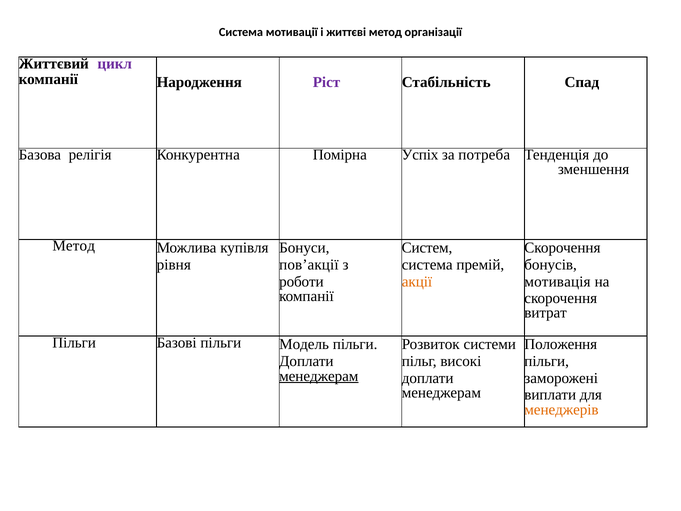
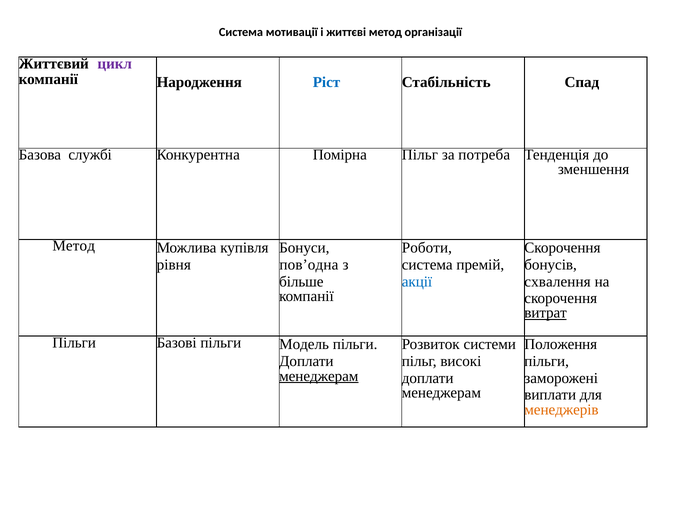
Ріст colour: purple -> blue (326, 82)
релігія: релігія -> службі (90, 155)
Помірна Успіх: Успіх -> Пільг (420, 155)
Систем: Систем -> Роботи (427, 248)
пов’акції: пов’акції -> пов’одна (309, 265)
роботи: роботи -> більше (301, 281)
акції colour: orange -> blue (417, 281)
мотивація: мотивація -> схвалення (558, 281)
витрат underline: none -> present (546, 313)
